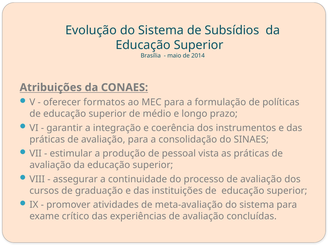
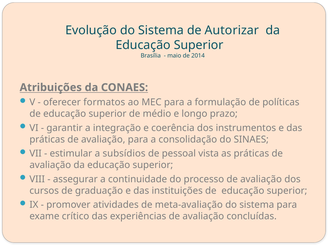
Subsídios: Subsídios -> Autorizar (232, 30)
produção: produção -> subsídios (124, 154)
